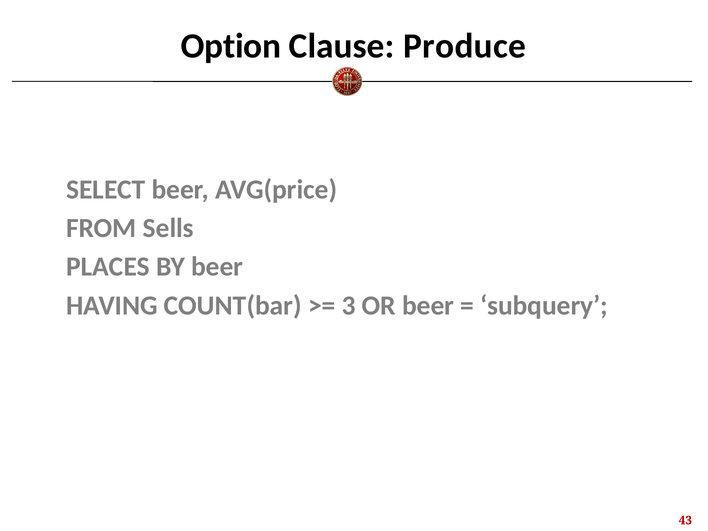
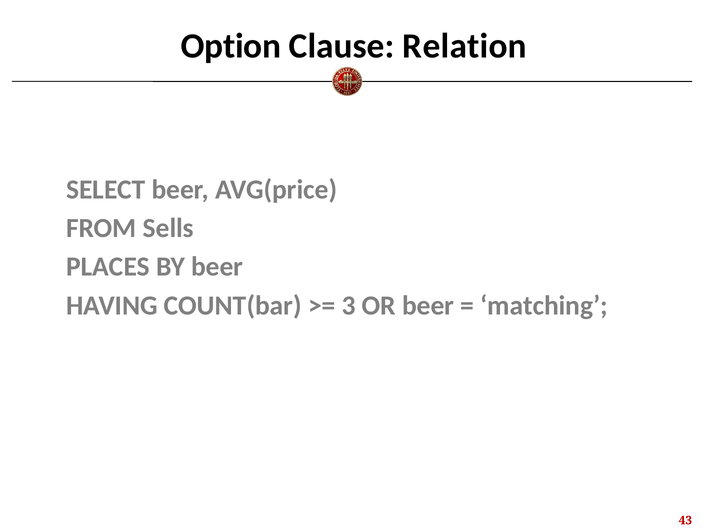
Produce: Produce -> Relation (465, 46)
subquery: subquery -> matching (544, 305)
